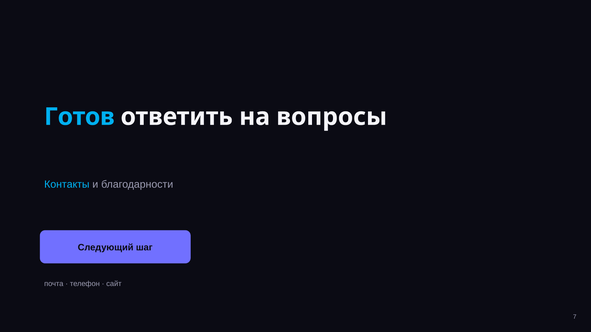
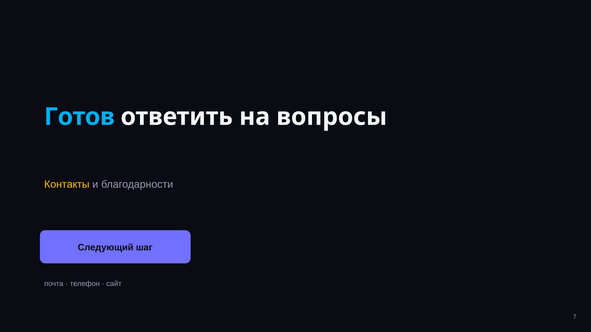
Контакты colour: light blue -> yellow (67, 185)
